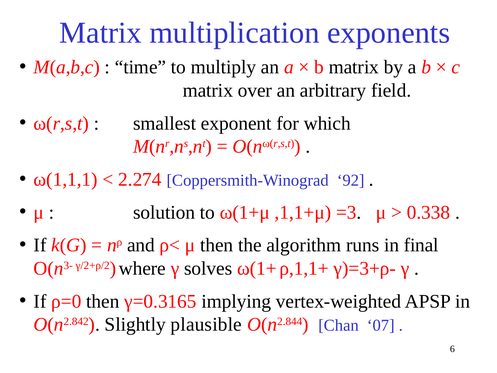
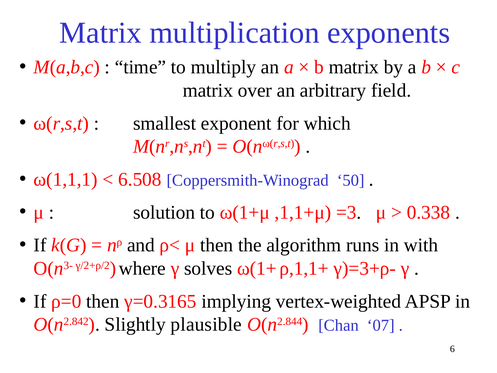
2.274: 2.274 -> 6.508 (140, 179)
92: 92 -> 50 (351, 180)
final: final -> with (421, 245)
